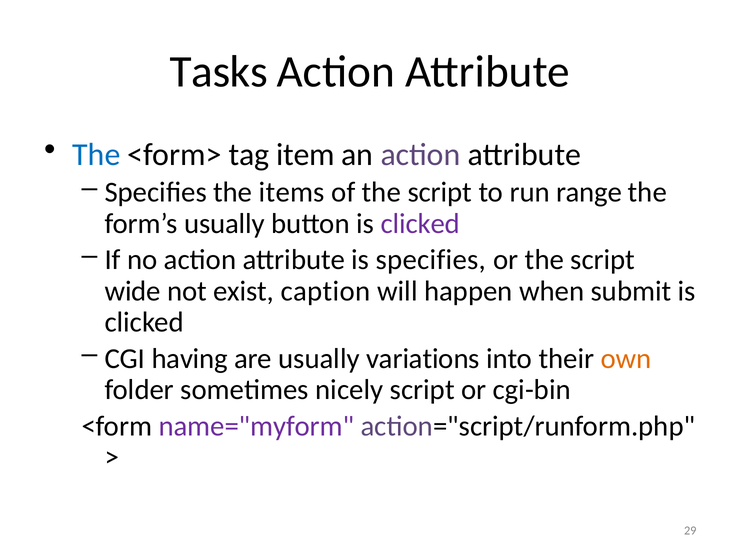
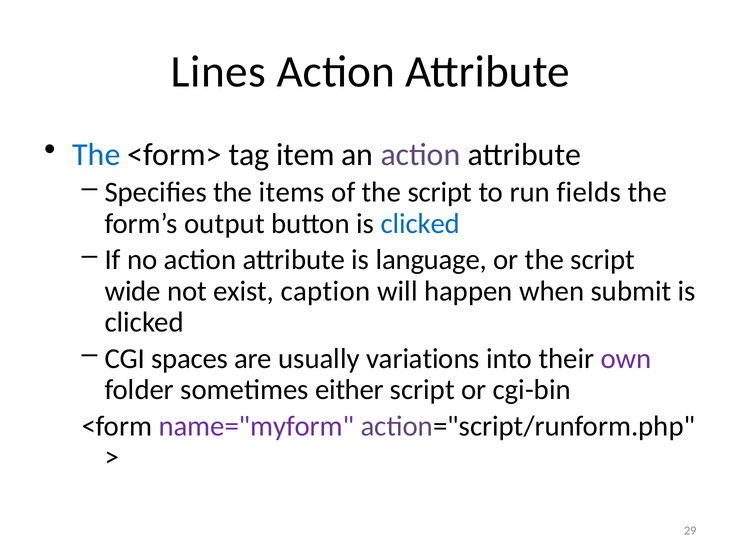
Tasks: Tasks -> Lines (218, 72)
range: range -> fields (589, 192)
form’s usually: usually -> output (224, 223)
clicked colour: purple -> blue (420, 223)
is specifies: specifies -> language (431, 260)
having: having -> spaces (190, 358)
own colour: orange -> purple (626, 358)
nicely: nicely -> either (349, 390)
